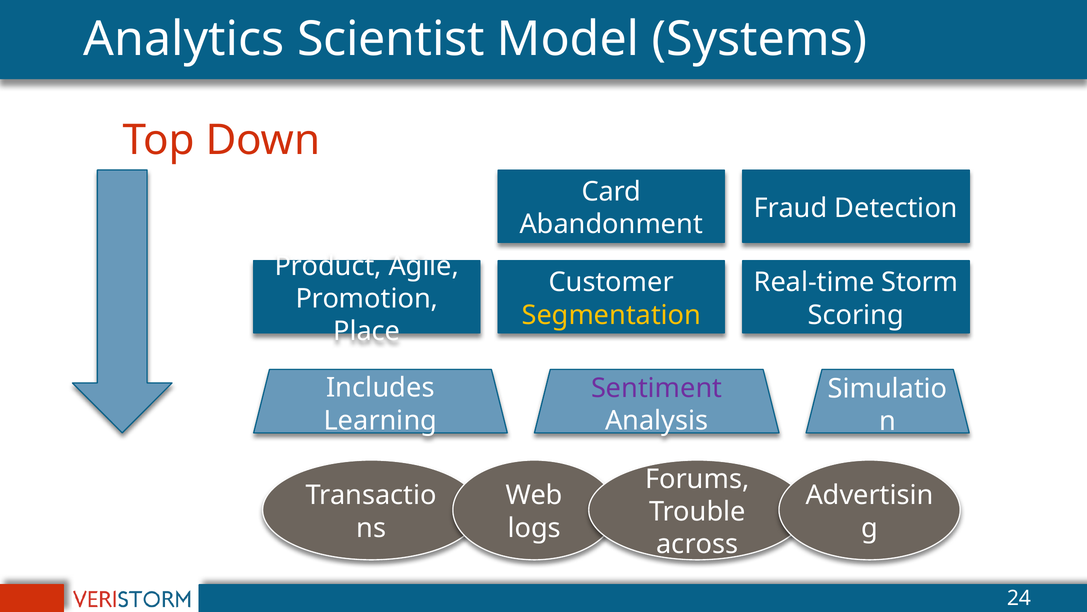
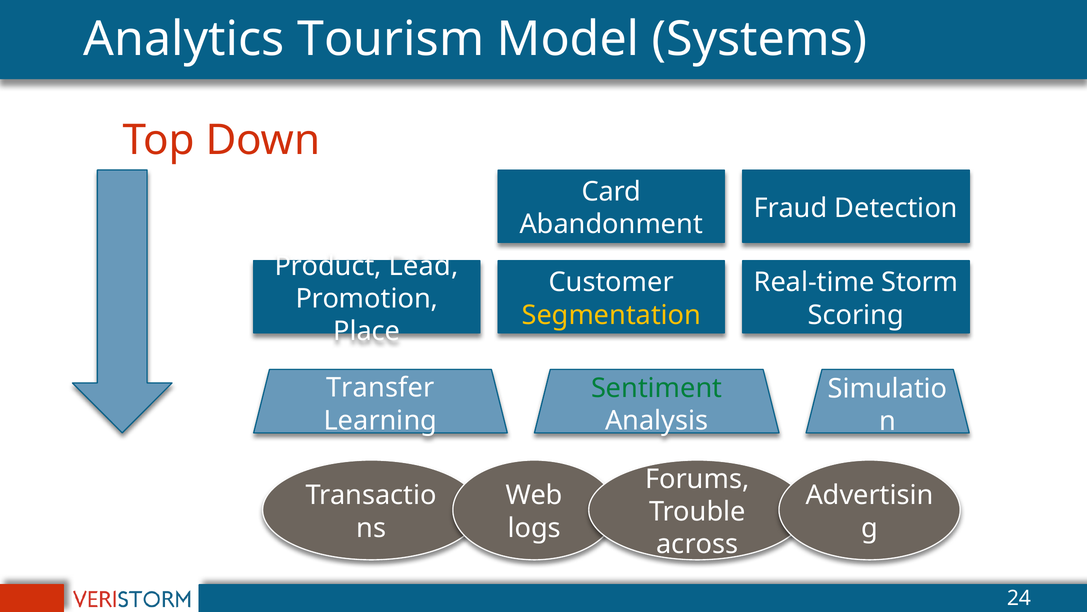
Scientist: Scientist -> Tourism (391, 39)
Agile: Agile -> Lead (424, 266)
Includes: Includes -> Transfer (380, 388)
Sentiment colour: purple -> green (657, 388)
